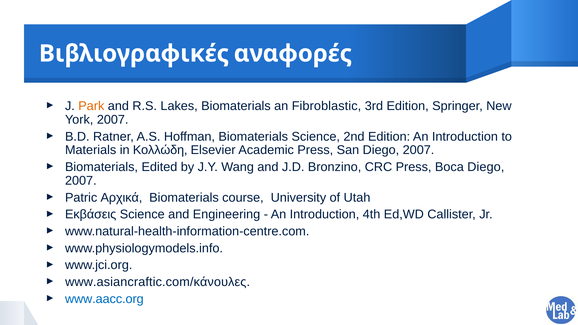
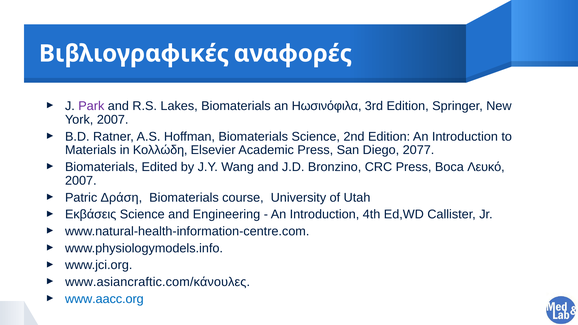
Park colour: orange -> purple (91, 106)
Fibroblastic: Fibroblastic -> Ηωσινόφιλα (327, 106)
San Diego 2007: 2007 -> 2077 (419, 150)
Boca Diego: Diego -> Λευκό (486, 167)
Αρχικά: Αρχικά -> Δράση (121, 198)
